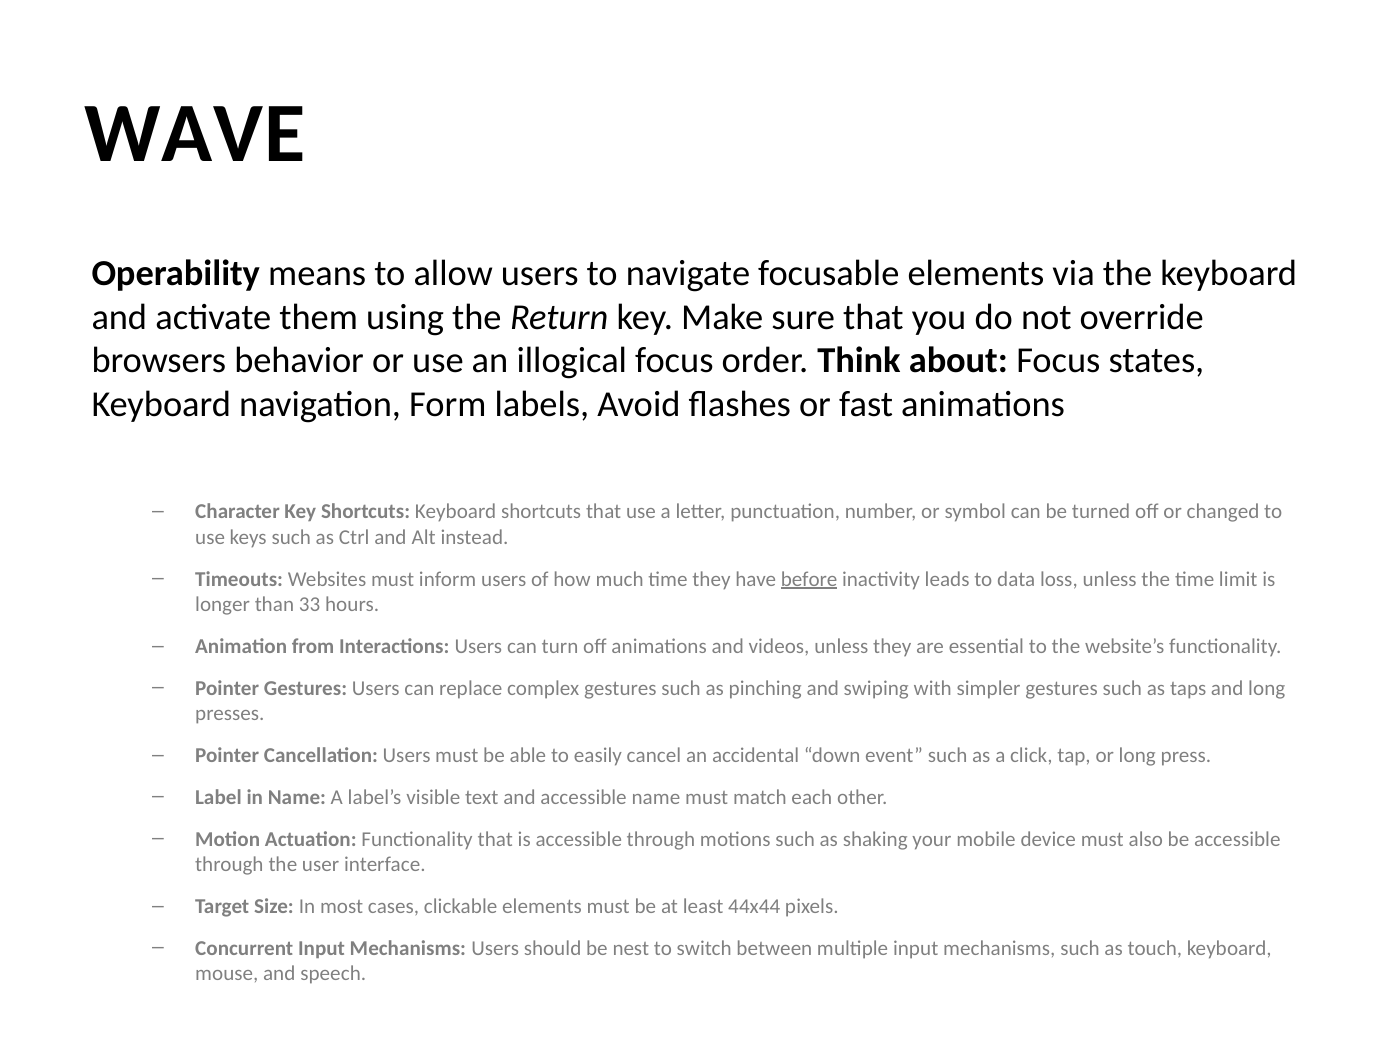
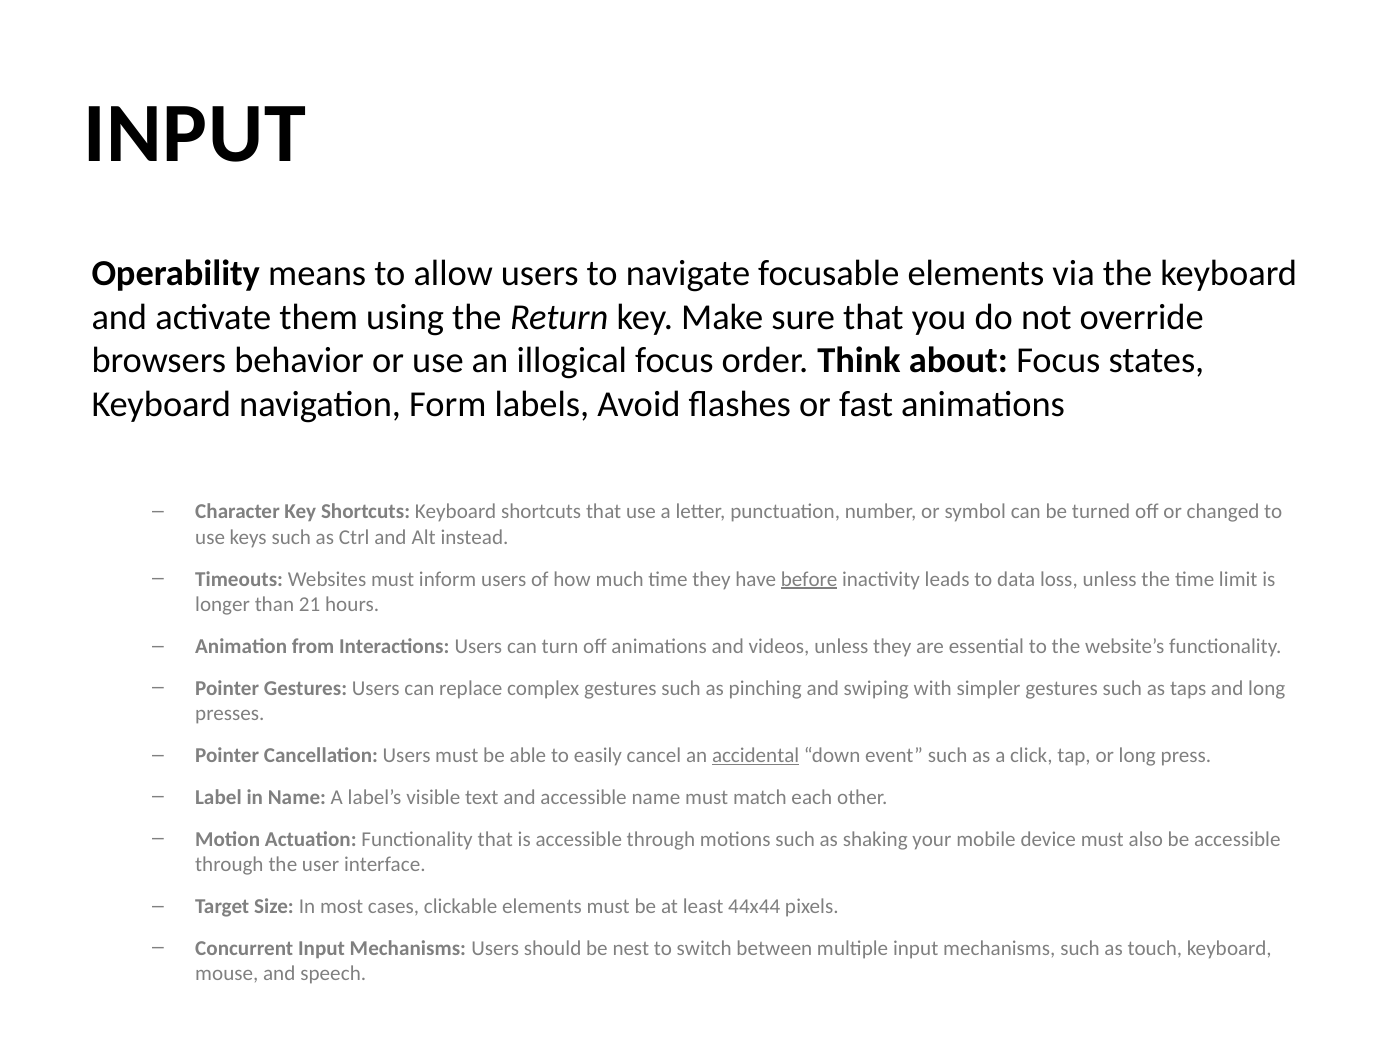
WAVE: WAVE -> INPUT (195, 134)
33: 33 -> 21 (310, 604)
accidental underline: none -> present (756, 755)
